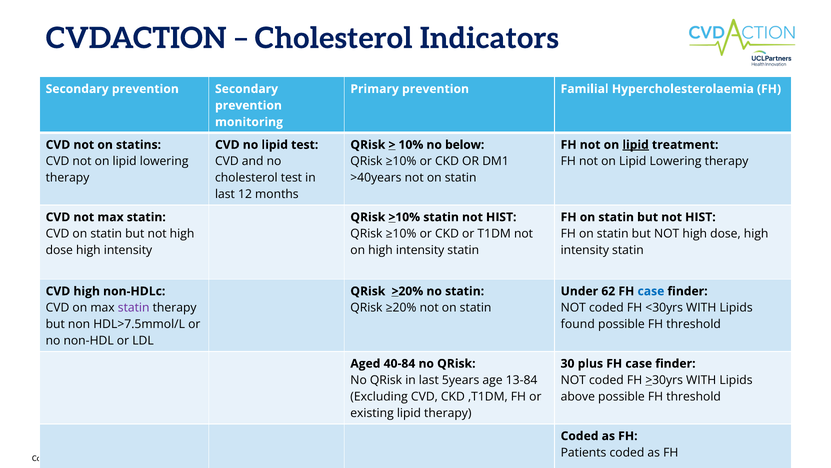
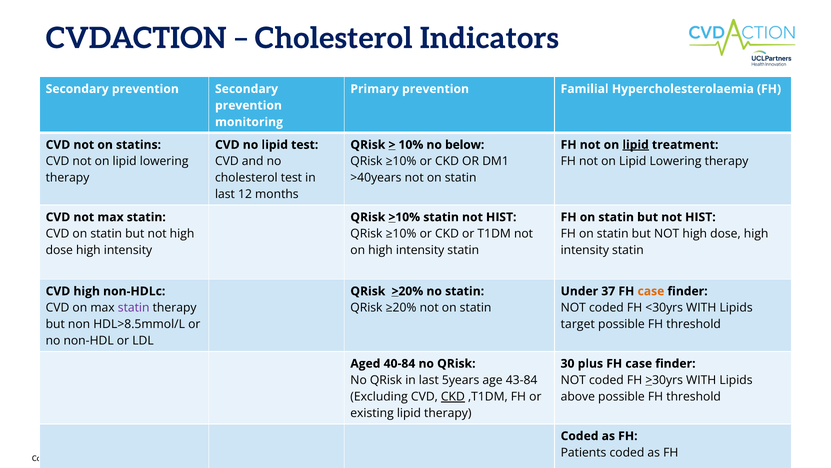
62: 62 -> 37 (608, 291)
case colour: blue -> orange (651, 291)
HDL>7.5mmol/L: HDL>7.5mmol/L -> HDL>8.5mmol/L (139, 324)
found: found -> target (578, 324)
13-84: 13-84 -> 43-84 (522, 380)
CKD underline: none -> present (453, 396)
